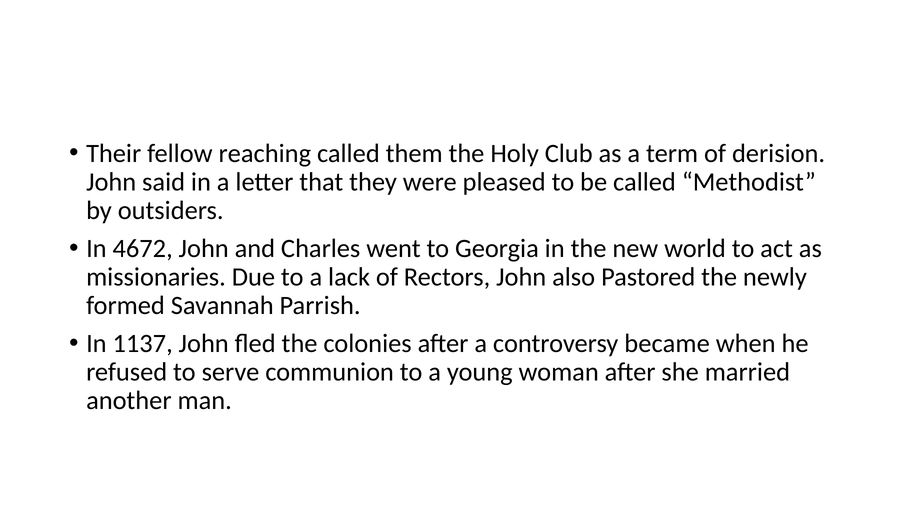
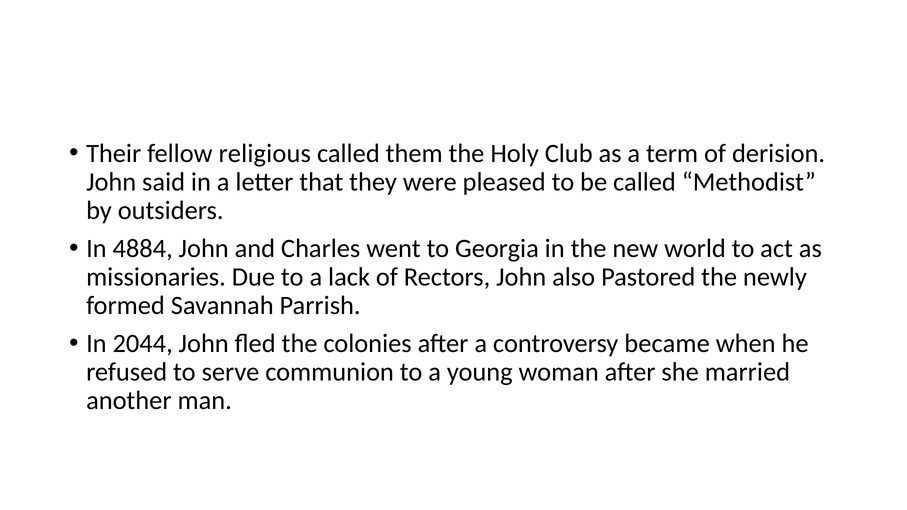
reaching: reaching -> religious (265, 153)
4672: 4672 -> 4884 (143, 249)
1137: 1137 -> 2044 (143, 344)
